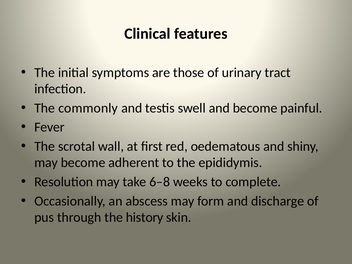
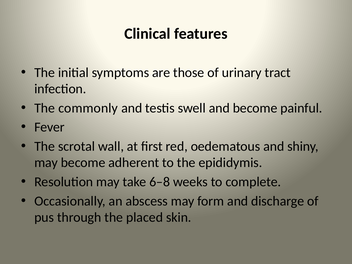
history: history -> placed (145, 217)
